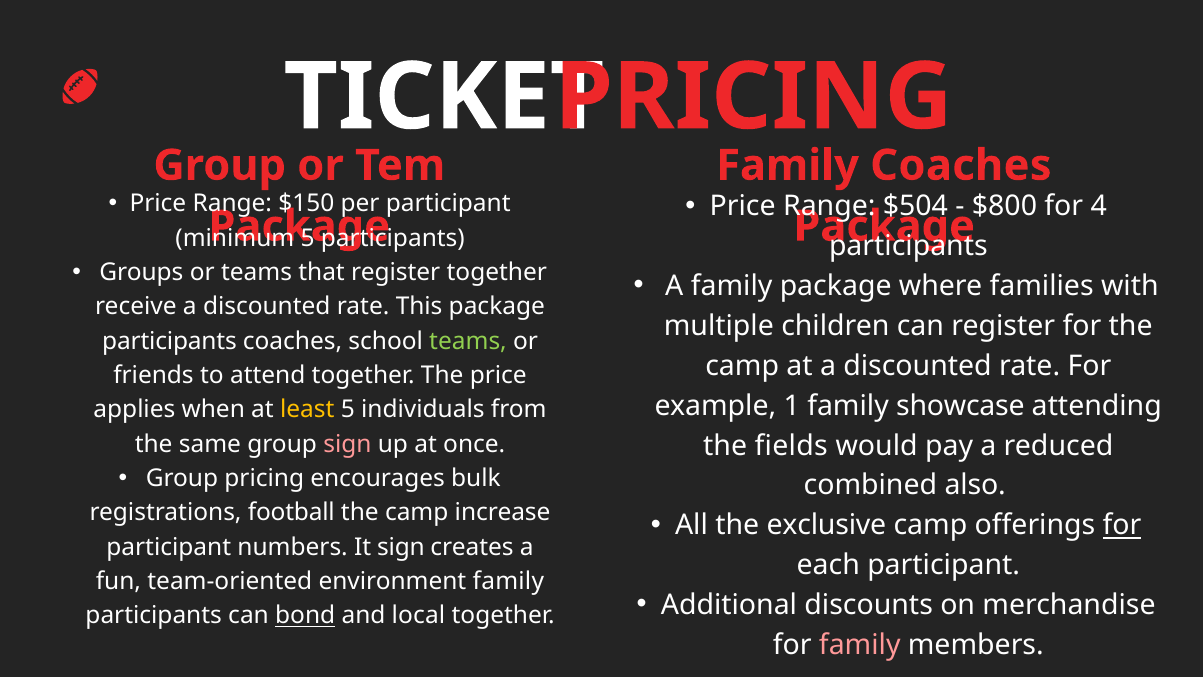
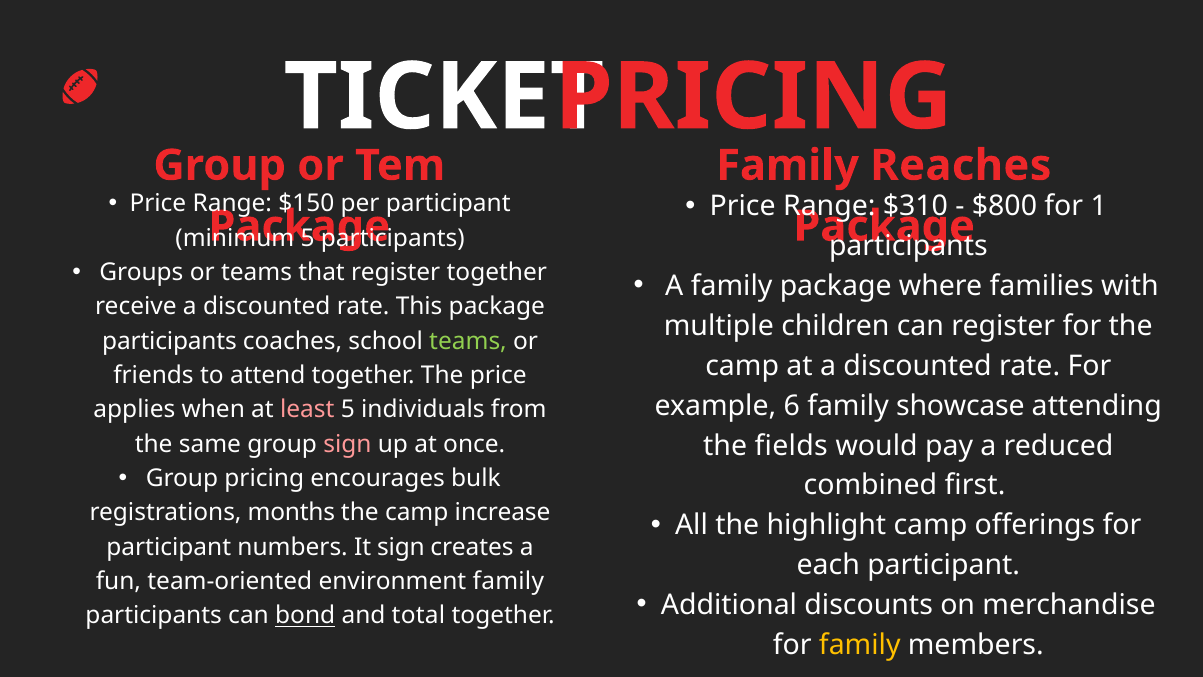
Coaches: Coaches -> Reaches (961, 165)
$504: $504 -> $310 (915, 206)
4: 4 -> 1 (1099, 206)
1: 1 -> 6 (792, 406)
least colour: yellow -> pink (307, 410)
also: also -> first (975, 485)
football: football -> months (291, 513)
exclusive: exclusive -> highlight (826, 525)
for underline: present -> none (1122, 525)
local: local -> total (418, 616)
family colour: pink -> yellow (860, 645)
